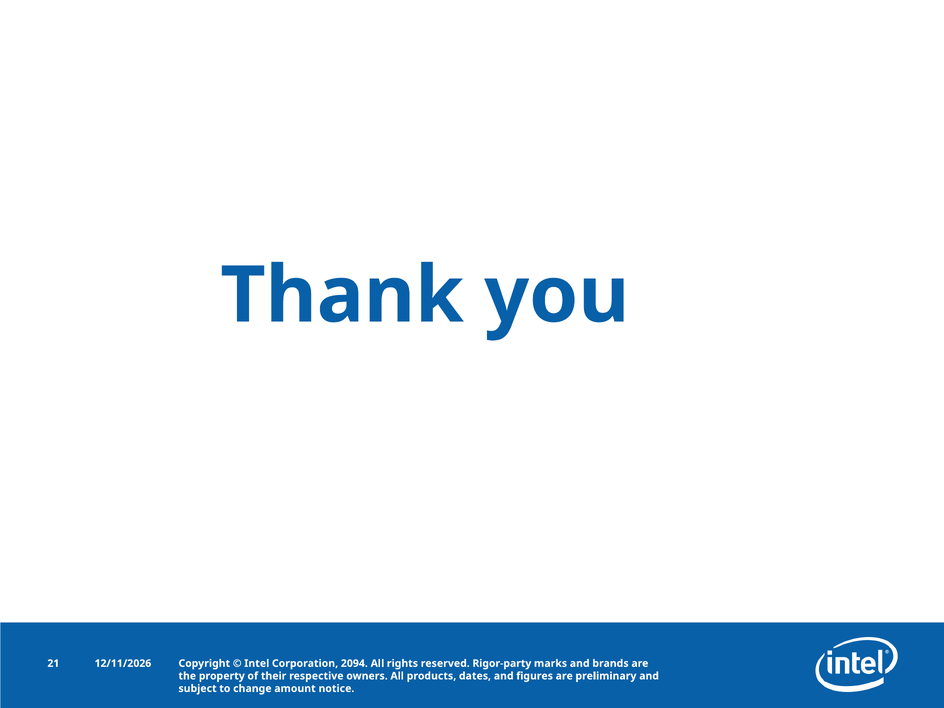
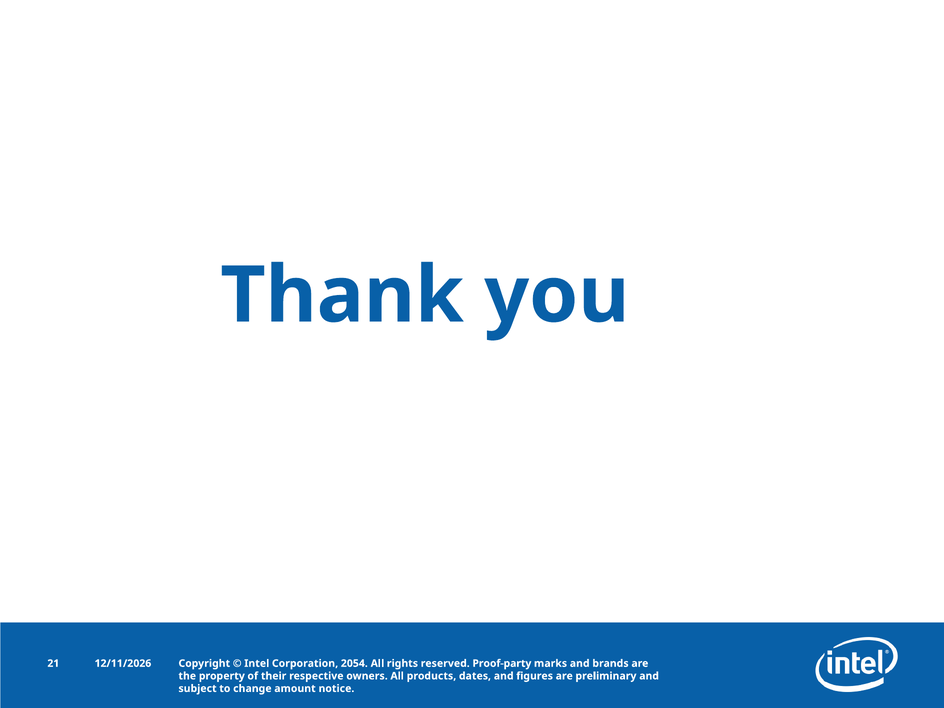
2094: 2094 -> 2054 (354, 663)
Rigor-party: Rigor-party -> Proof-party (502, 663)
